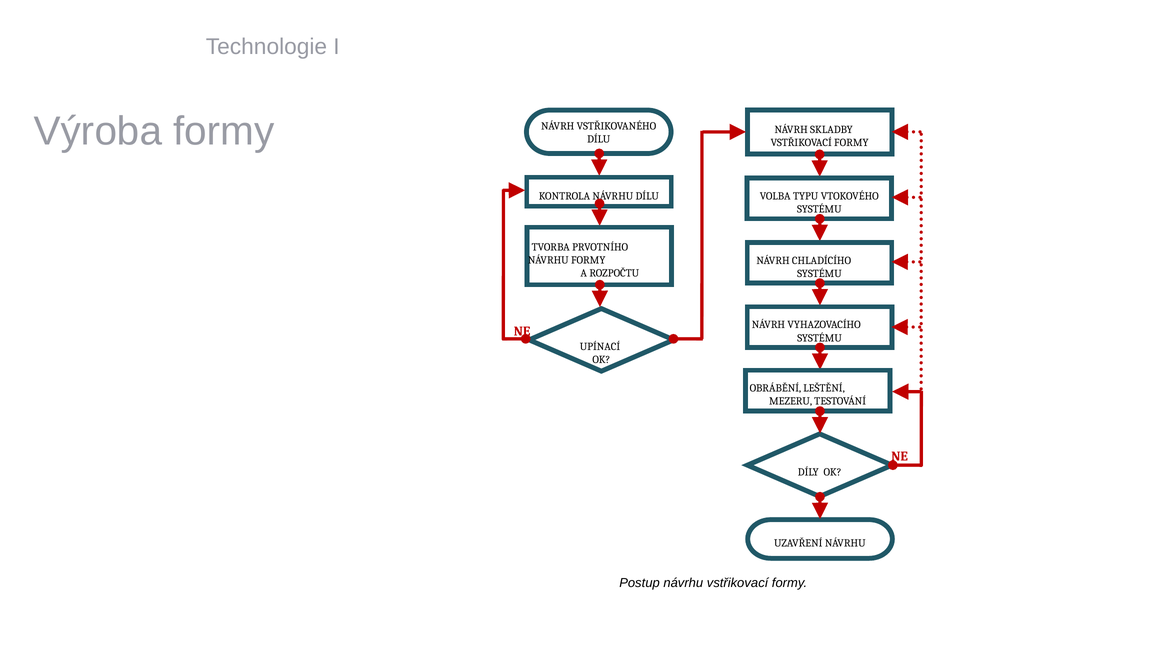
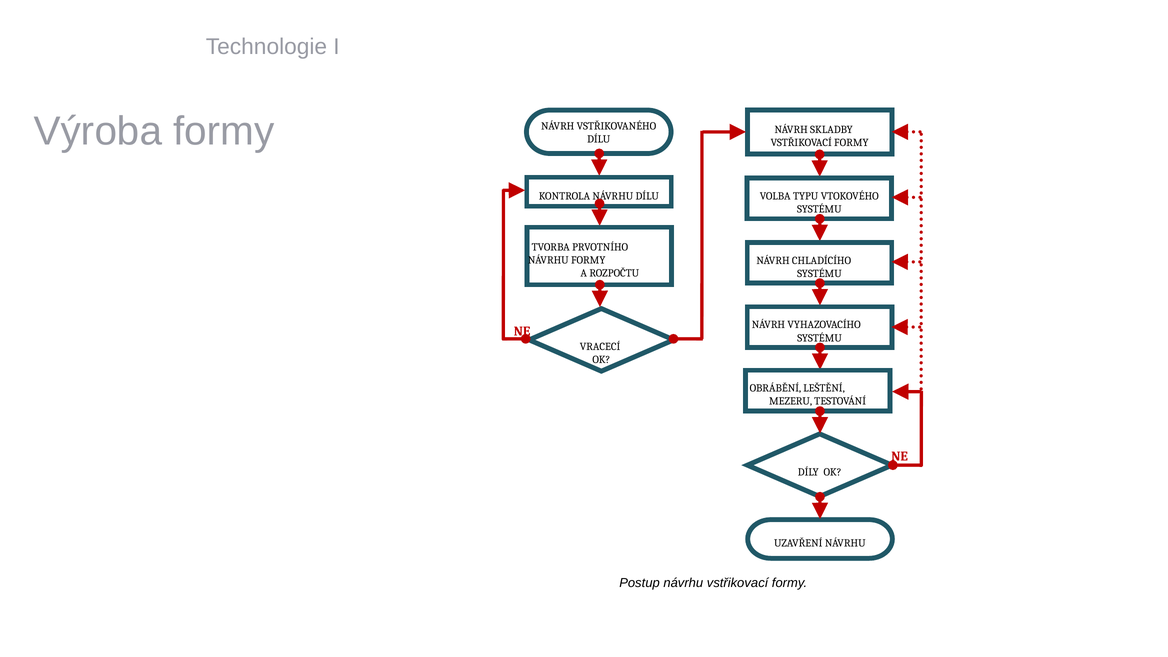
UPÍNACÍ: UPÍNACÍ -> VRACECÍ (600, 347)
